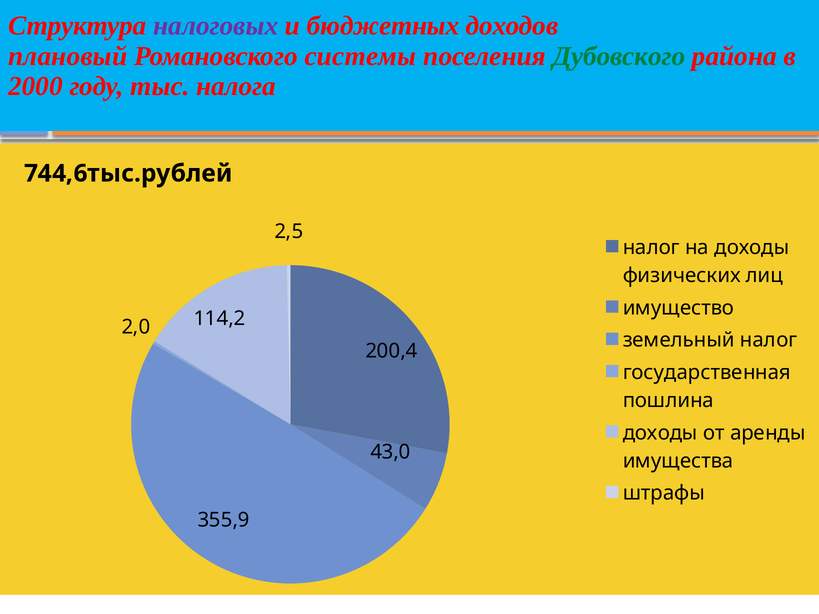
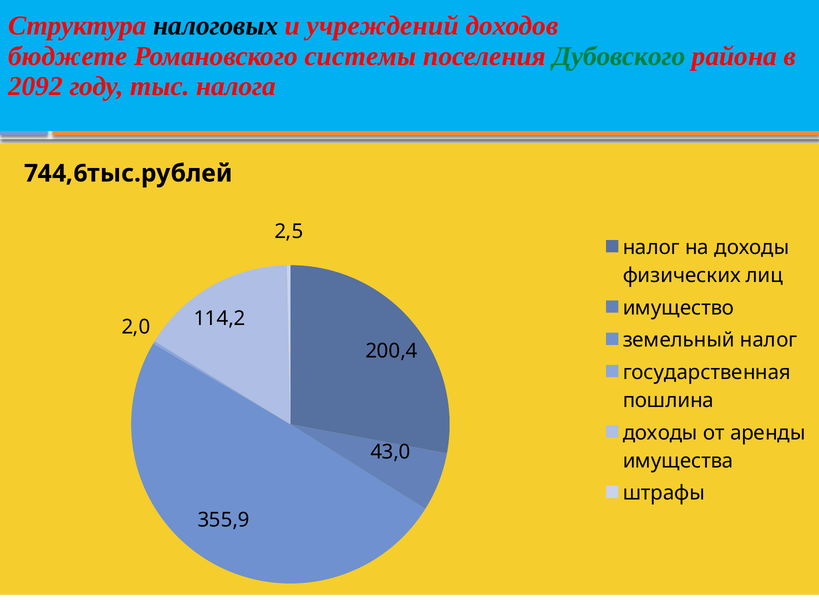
налоговых colour: purple -> black (216, 26)
бюджетных: бюджетных -> учреждений (383, 26)
плановый: плановый -> бюджете (68, 56)
2000: 2000 -> 2092 (35, 86)
